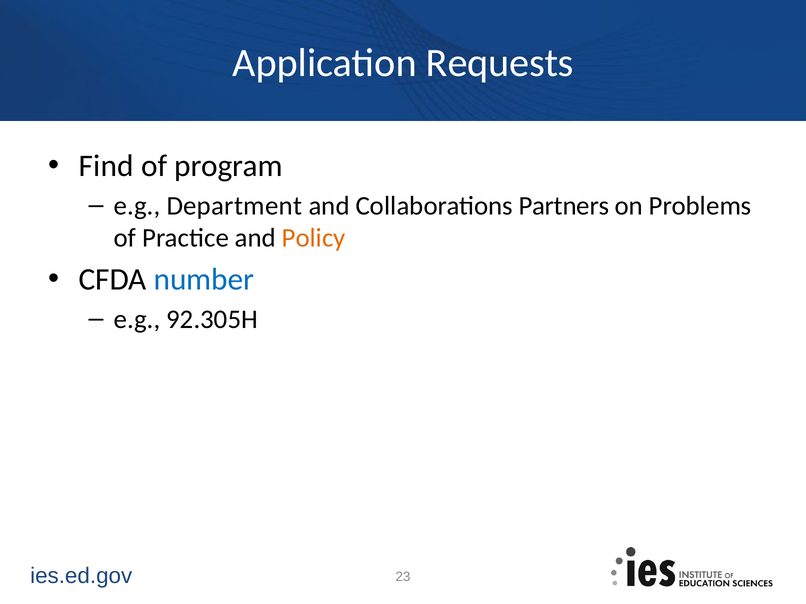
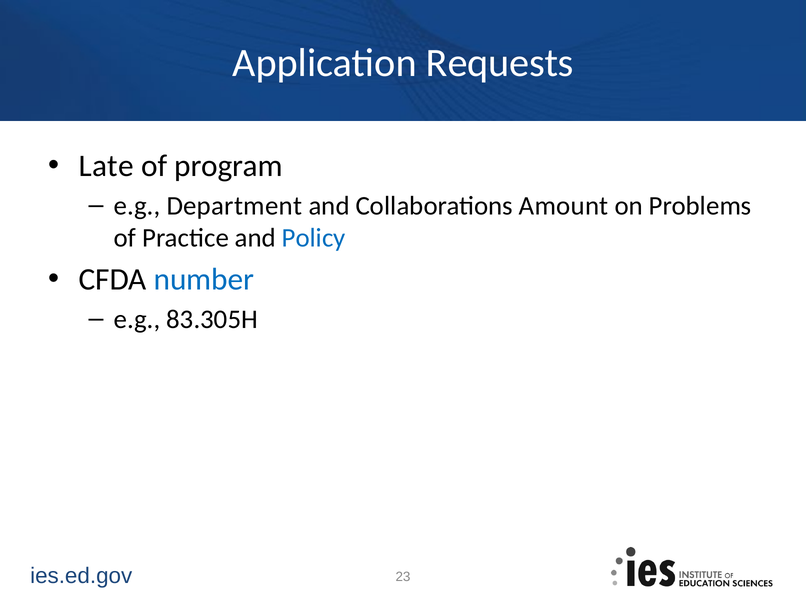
Find: Find -> Late (106, 166)
Partners: Partners -> Amount (564, 206)
Policy colour: orange -> blue (314, 238)
92.305H: 92.305H -> 83.305H (212, 320)
